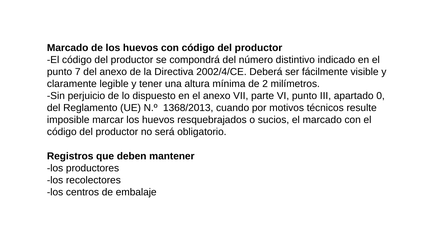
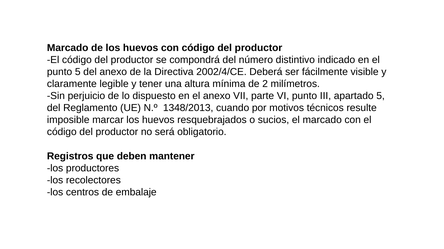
punto 7: 7 -> 5 (78, 72)
apartado 0: 0 -> 5 (381, 96)
1368/2013: 1368/2013 -> 1348/2013 (188, 108)
